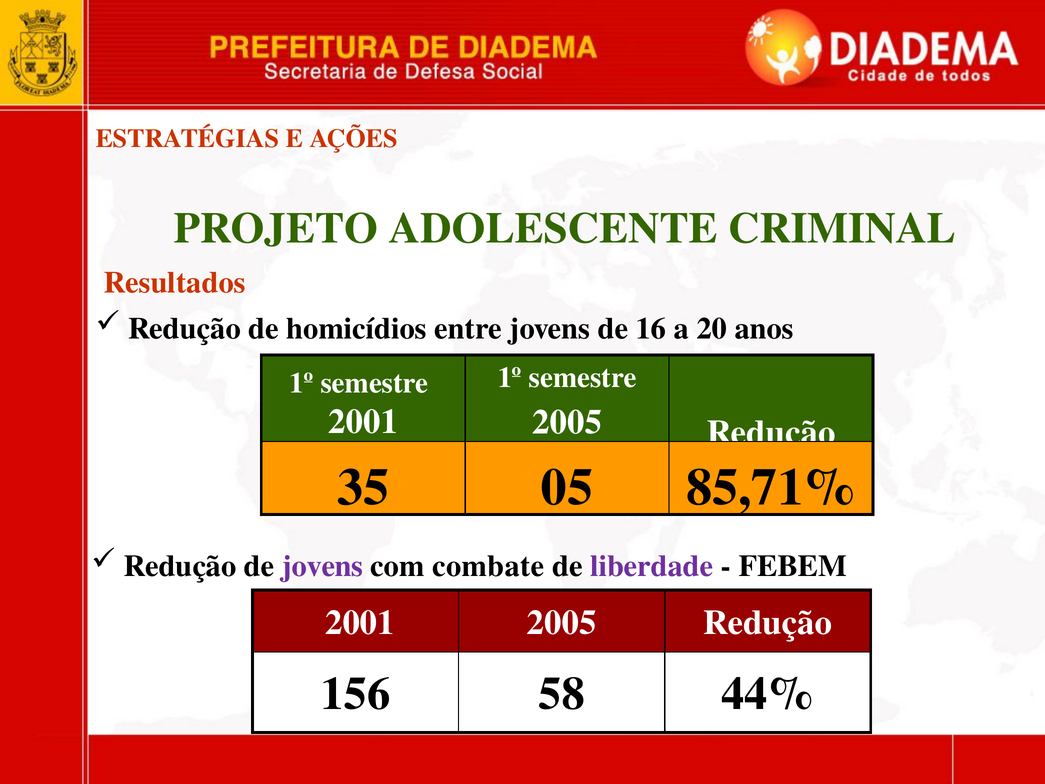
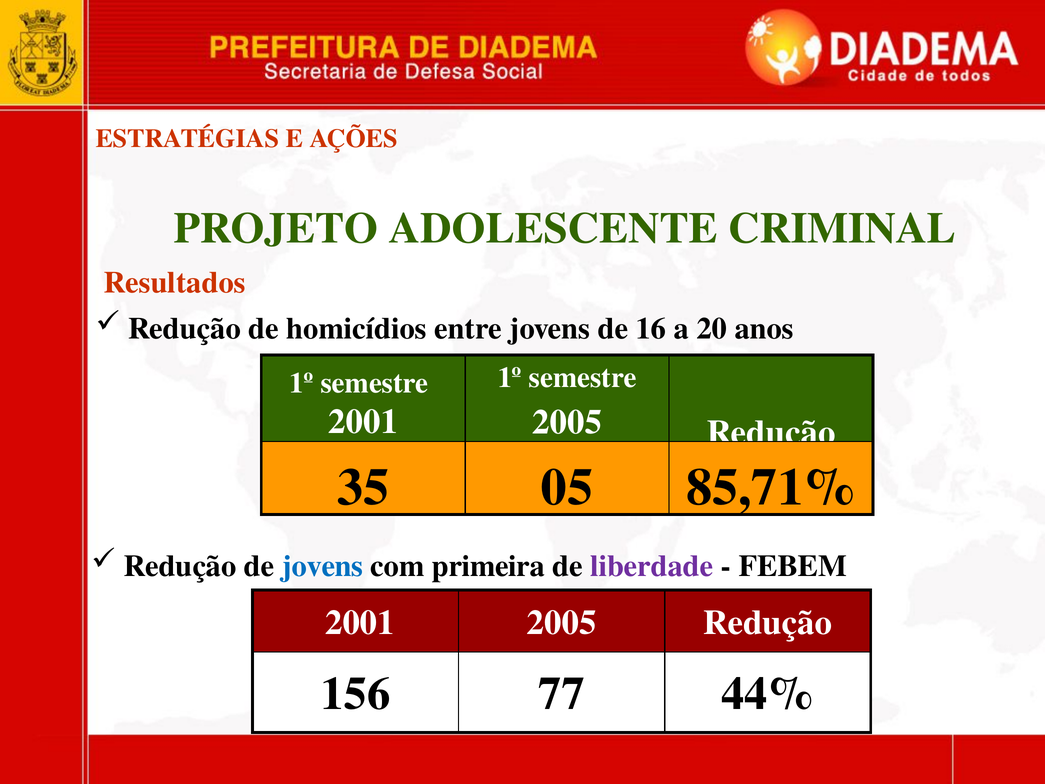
jovens colour: purple -> blue (323, 566)
combate: combate -> primeira (488, 566)
58: 58 -> 77 (562, 694)
